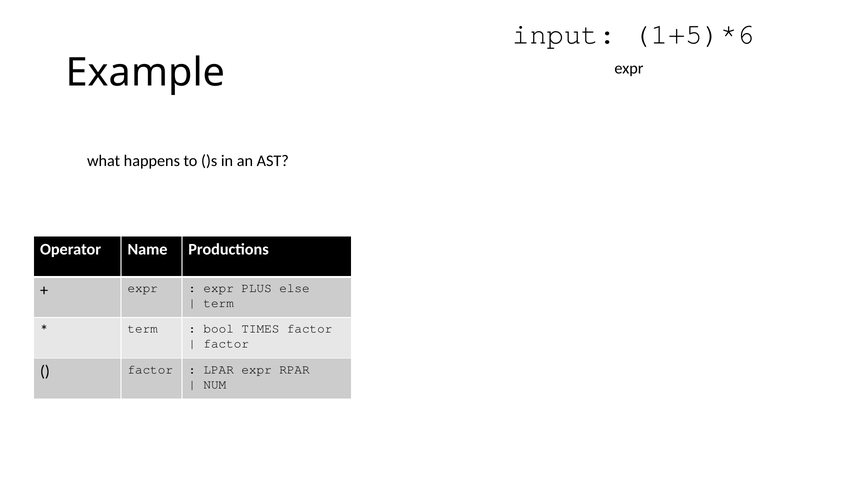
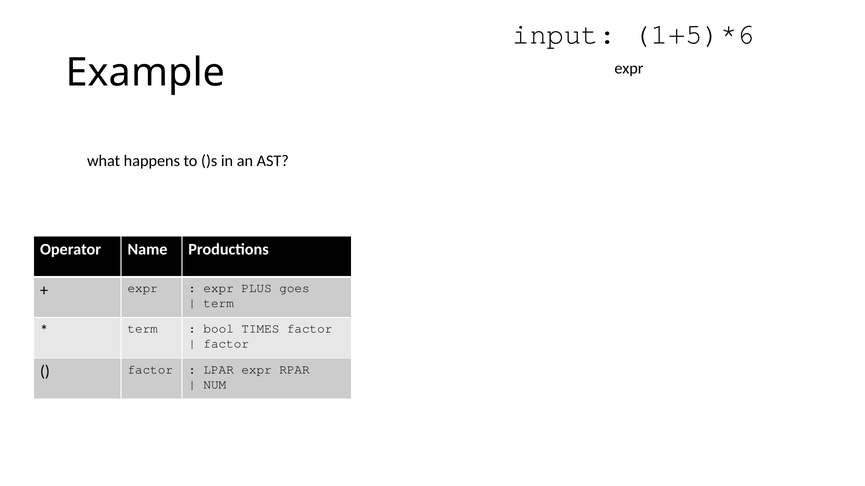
else: else -> goes (294, 288)
